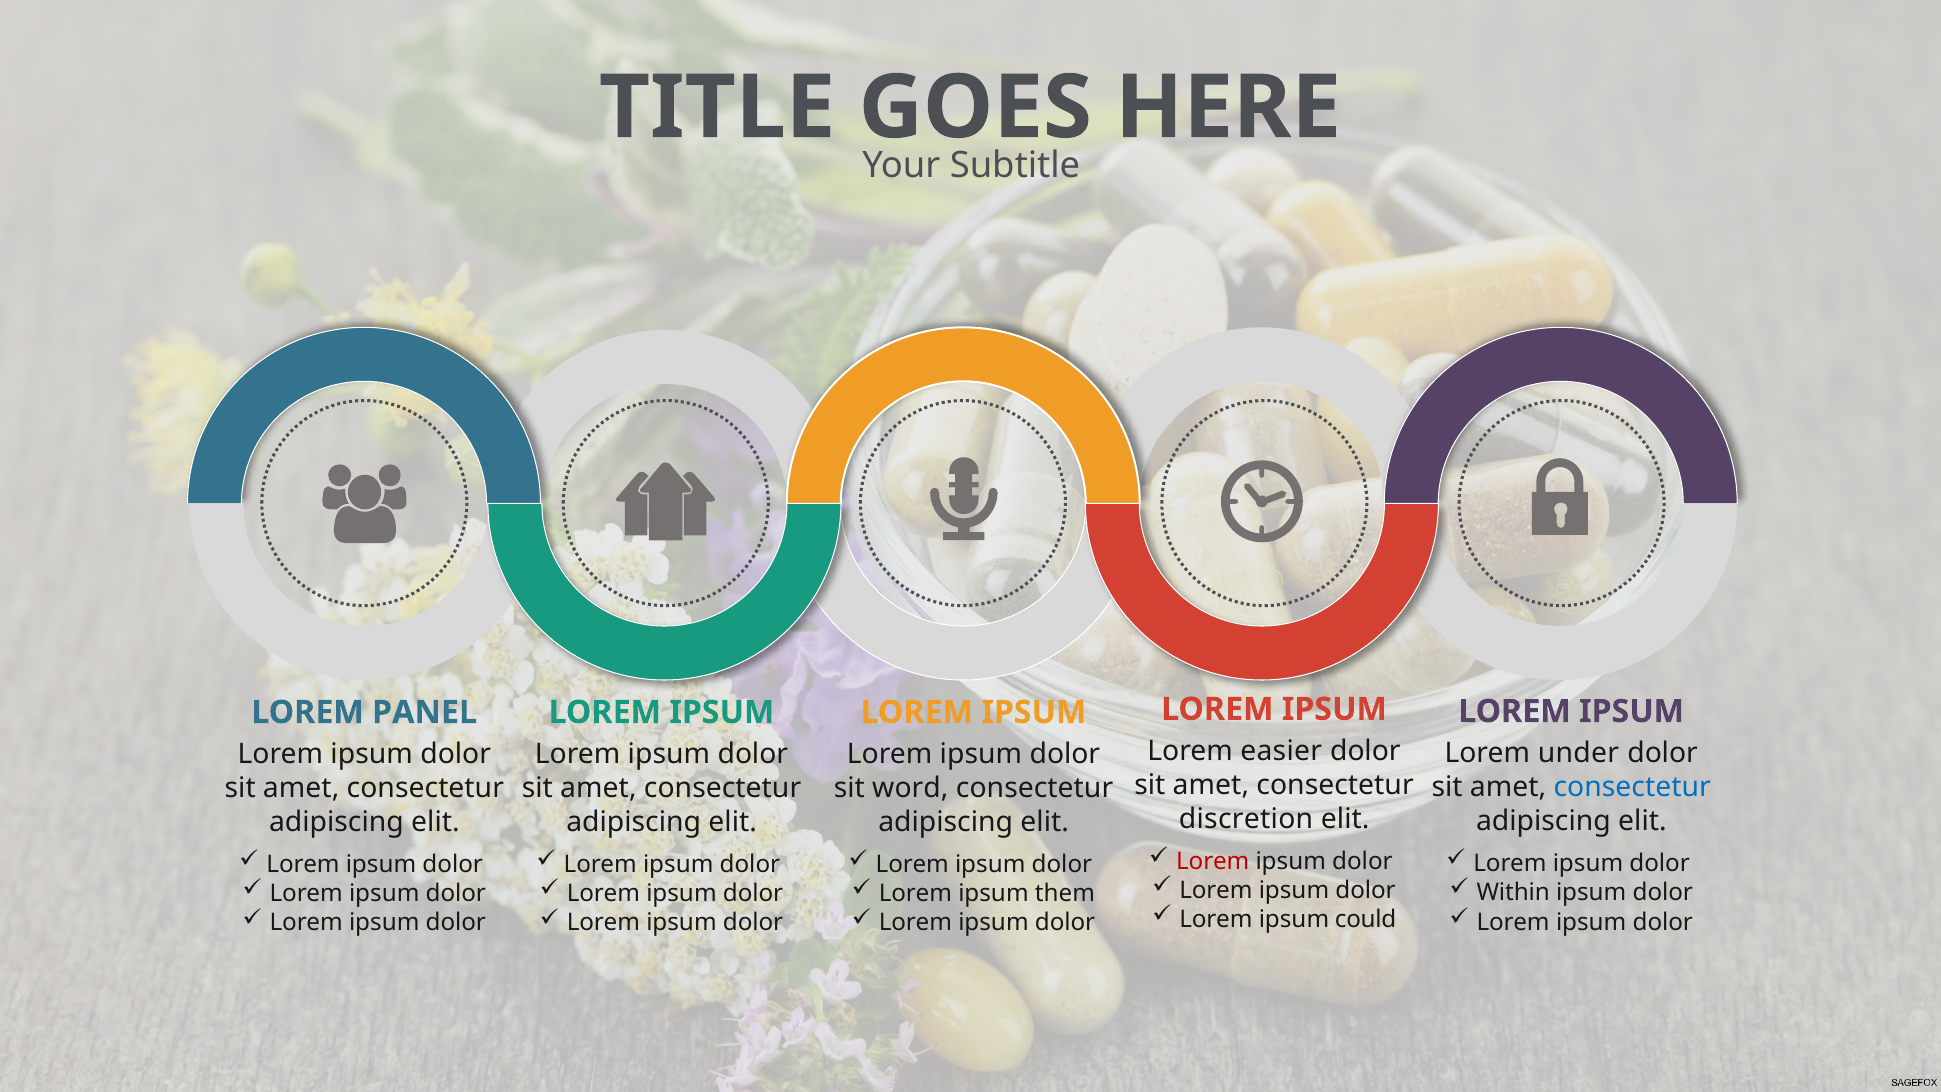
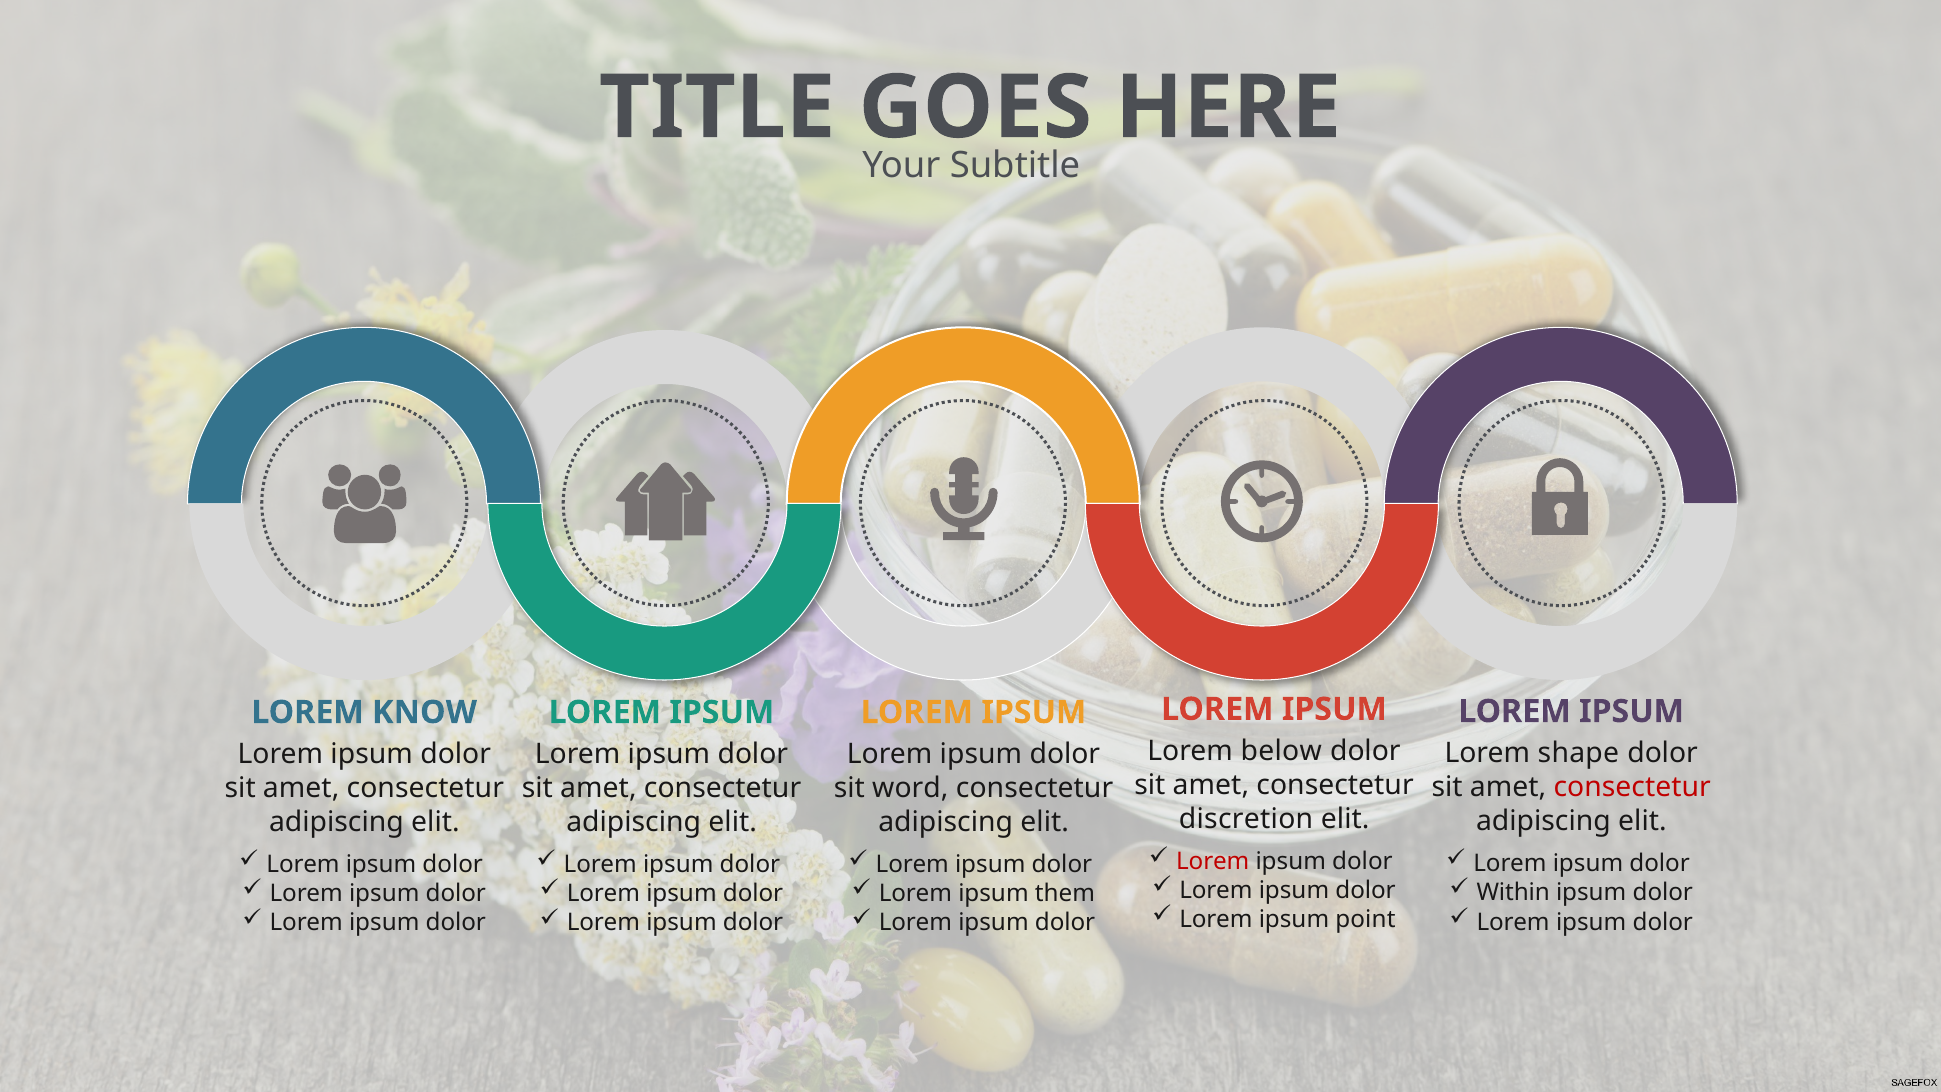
PANEL: PANEL -> KNOW (425, 712)
easier: easier -> below (1281, 751)
under: under -> shape (1578, 753)
consectetur colour: blue -> red (1632, 787)
could: could -> point (1365, 920)
